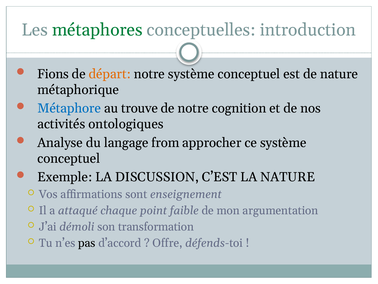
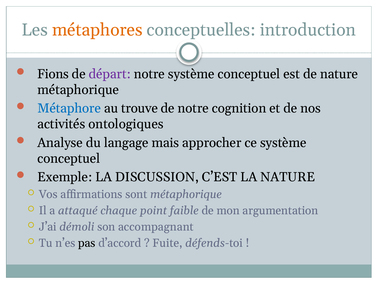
métaphores colour: green -> orange (97, 30)
départ colour: orange -> purple (110, 74)
from: from -> mais (165, 142)
sont enseignement: enseignement -> métaphorique (186, 194)
transformation: transformation -> accompagnant (156, 226)
Offre: Offre -> Fuite (167, 243)
